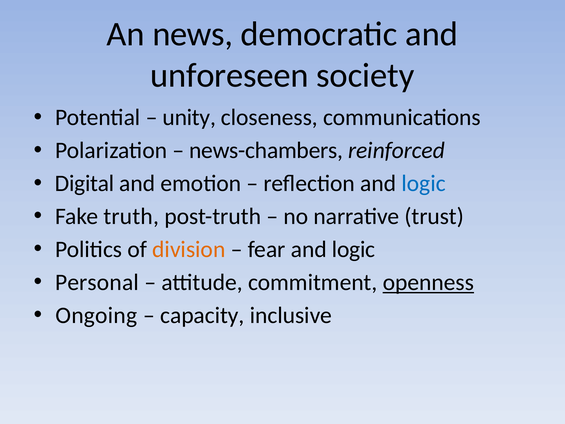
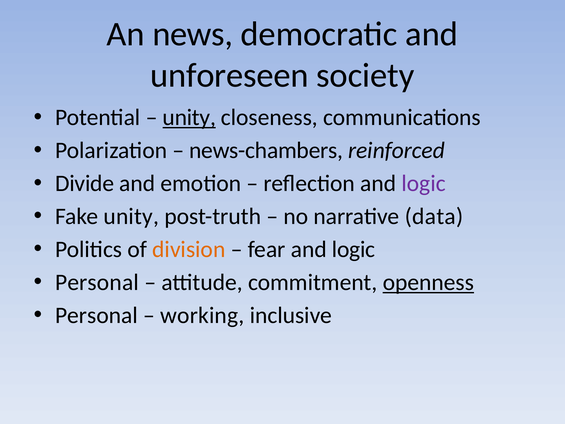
unity underline: none -> present (189, 117)
Digital: Digital -> Divide (85, 183)
logic colour: blue -> purple (424, 183)
Fake truth: truth -> unity (131, 216)
trust: trust -> data (434, 216)
Ongoing: Ongoing -> Personal (96, 315)
capacity: capacity -> working (202, 315)
